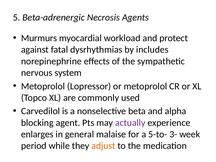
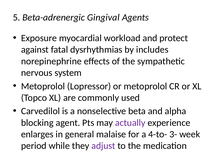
Necrosis: Necrosis -> Gingival (103, 17)
Murmurs: Murmurs -> Exposure (39, 38)
5-to-: 5-to- -> 4-to- (158, 134)
adjust colour: orange -> purple (103, 146)
